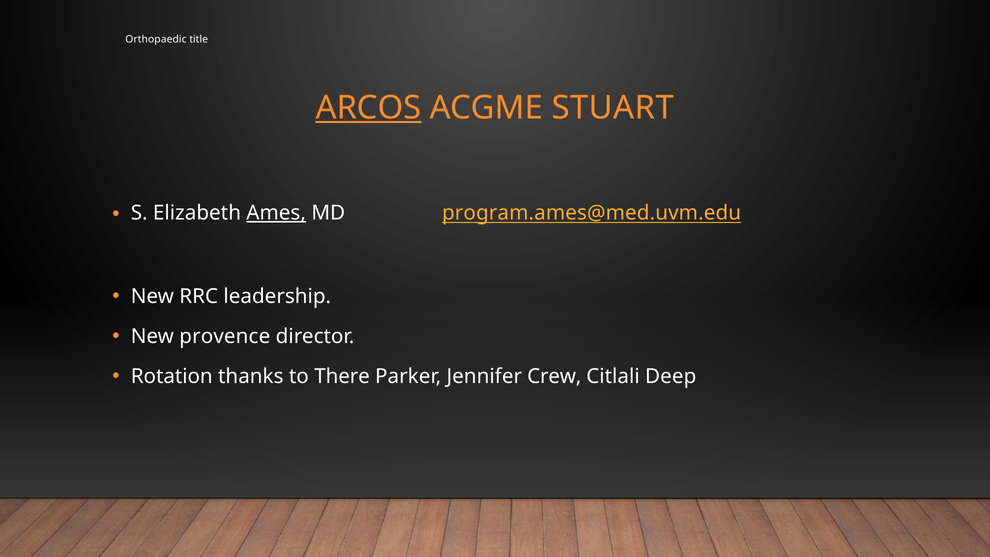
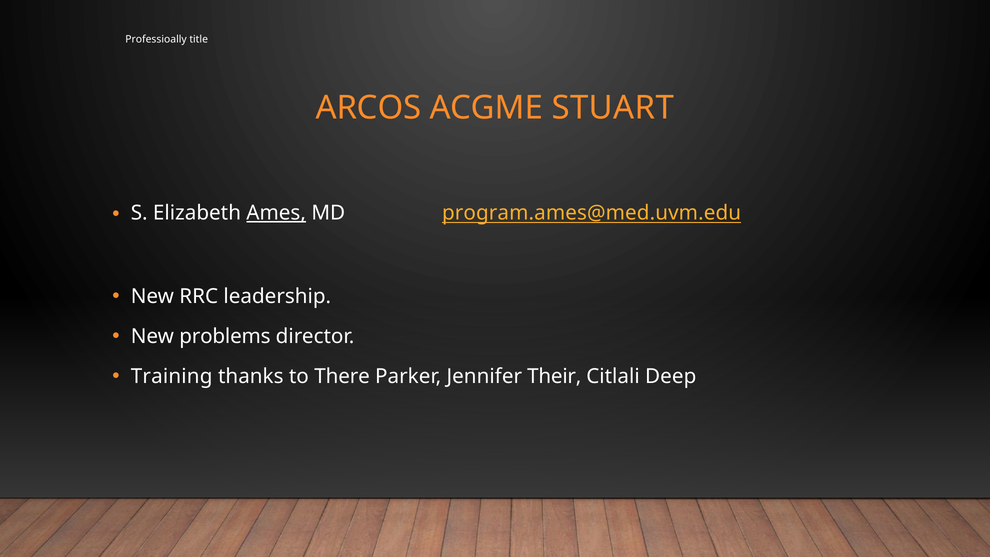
Orthopaedic: Orthopaedic -> Professioally (156, 39)
ARCOS underline: present -> none (368, 108)
provence: provence -> problems (225, 336)
Rotation: Rotation -> Training (172, 376)
Crew: Crew -> Their (554, 376)
